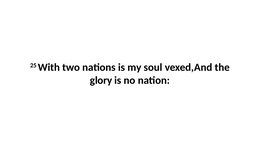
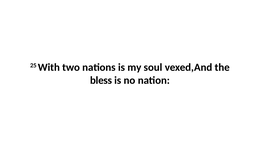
glory: glory -> bless (101, 80)
